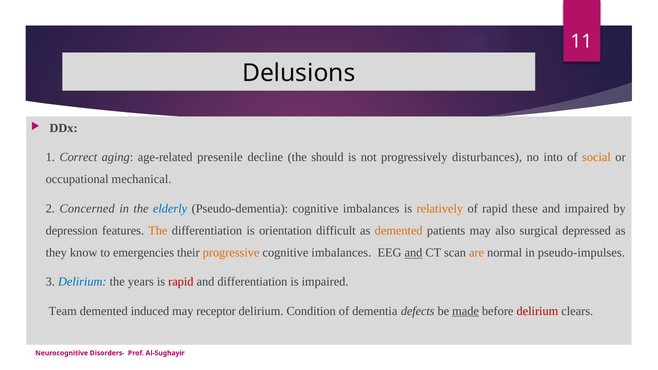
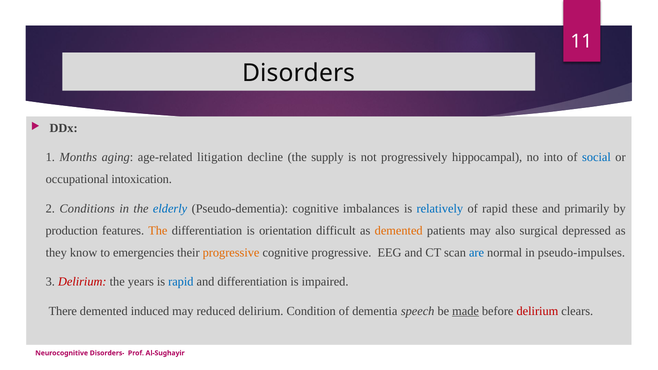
Delusions: Delusions -> Disorders (299, 73)
Correct: Correct -> Months (78, 157)
presenile: presenile -> litigation (220, 157)
should: should -> supply (327, 157)
disturbances: disturbances -> hippocampal (487, 157)
social colour: orange -> blue (596, 157)
mechanical: mechanical -> intoxication (142, 179)
Concerned: Concerned -> Conditions (87, 209)
relatively colour: orange -> blue (440, 209)
and impaired: impaired -> primarily (587, 209)
depression: depression -> production (72, 231)
imbalances: imbalances -> progressive (341, 253)
and underline: present -> none (413, 253)
are colour: orange -> blue (477, 253)
Delirium colour: blue -> red (82, 282)
rapid colour: red -> blue (181, 282)
Team: Team -> There (63, 311)
receptor: receptor -> reduced (216, 311)
defects: defects -> speech (418, 311)
